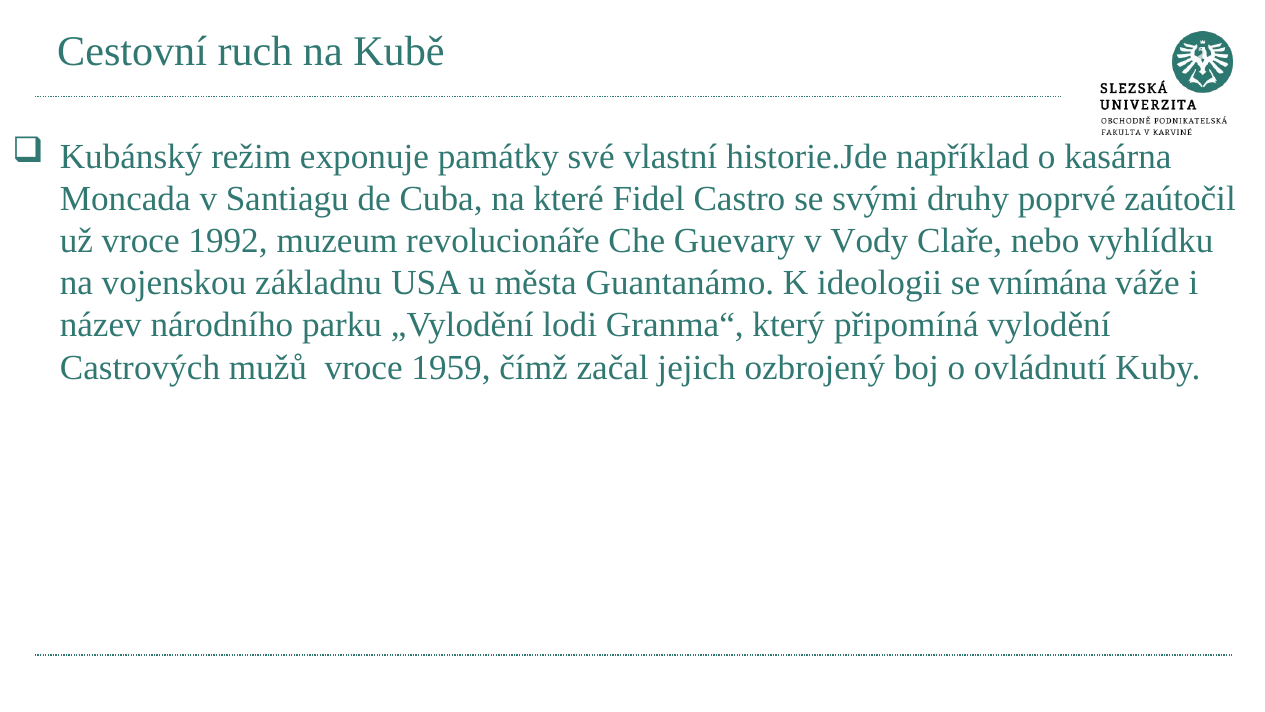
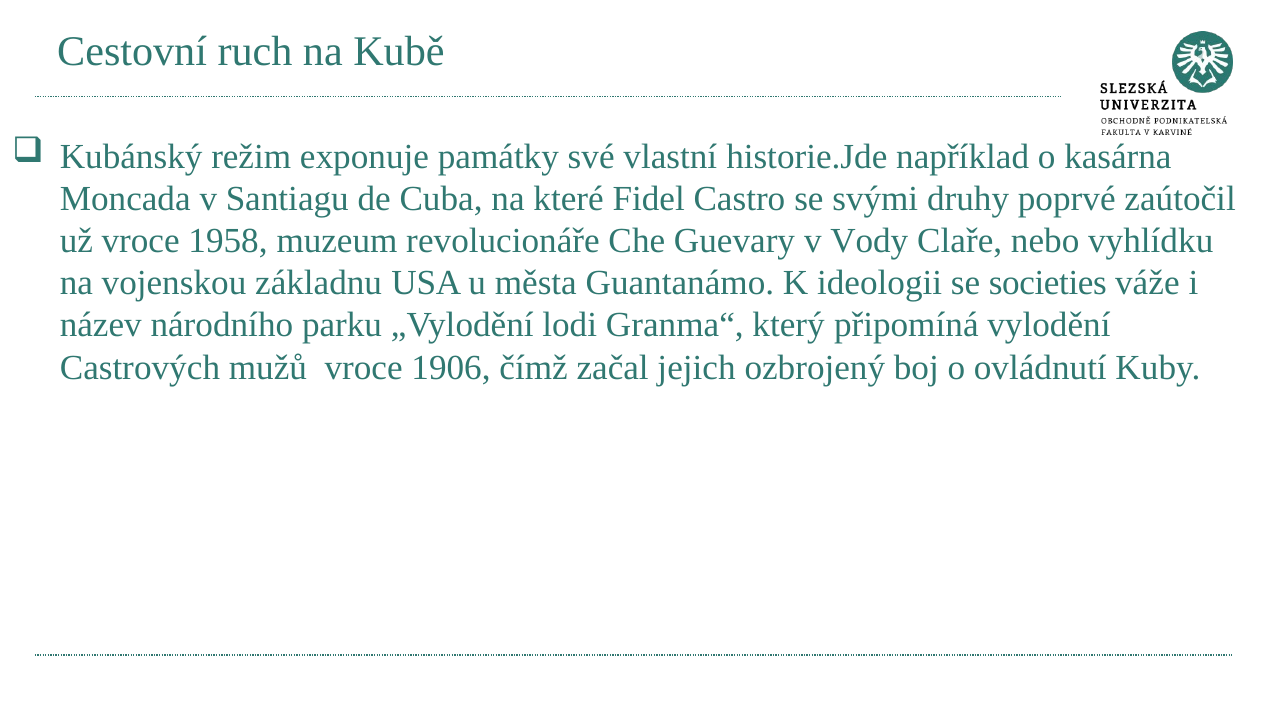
1992: 1992 -> 1958 (228, 241)
vnímána: vnímána -> societies (1048, 283)
1959: 1959 -> 1906 (451, 367)
